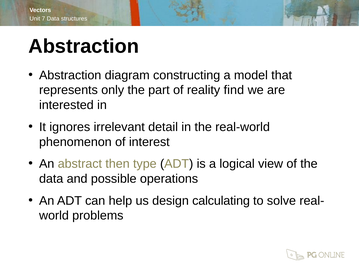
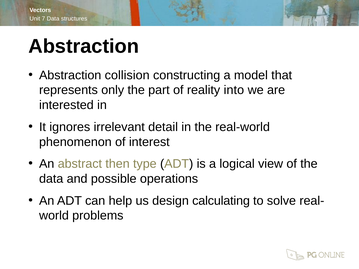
diagram: diagram -> collision (127, 75)
find: find -> into (234, 90)
